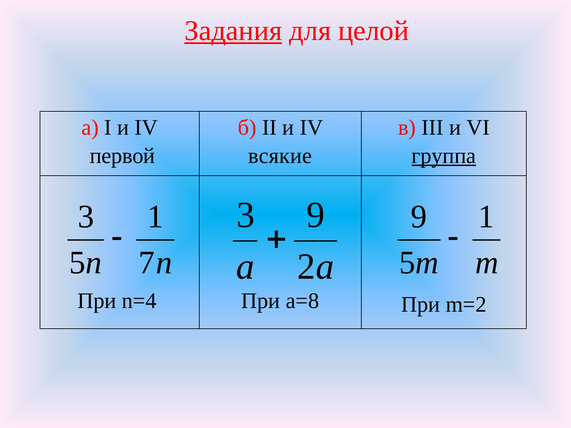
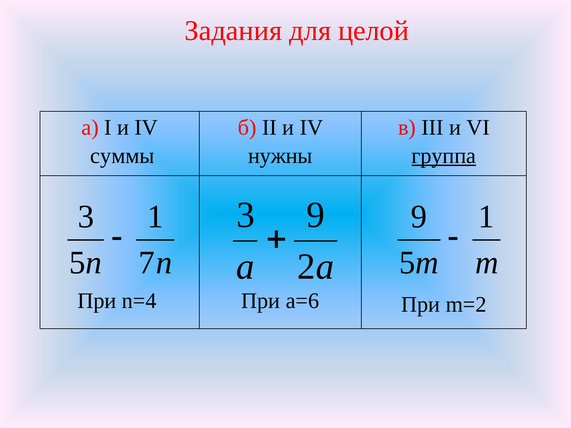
Задания underline: present -> none (233, 31)
первой: первой -> суммы (122, 156)
всякие: всякие -> нужны (280, 156)
а=8: а=8 -> а=6 (302, 301)
